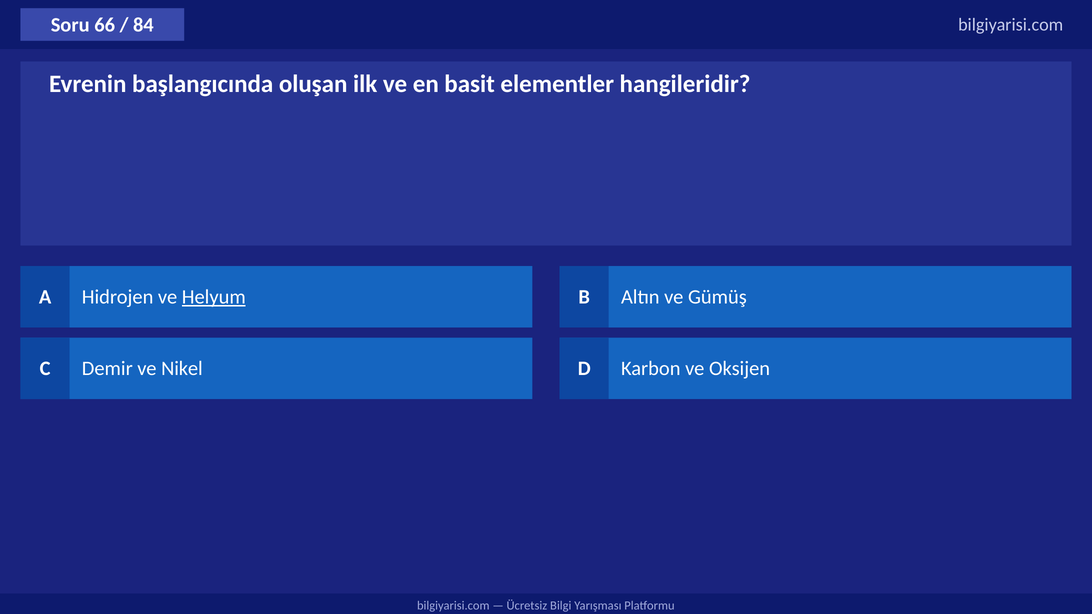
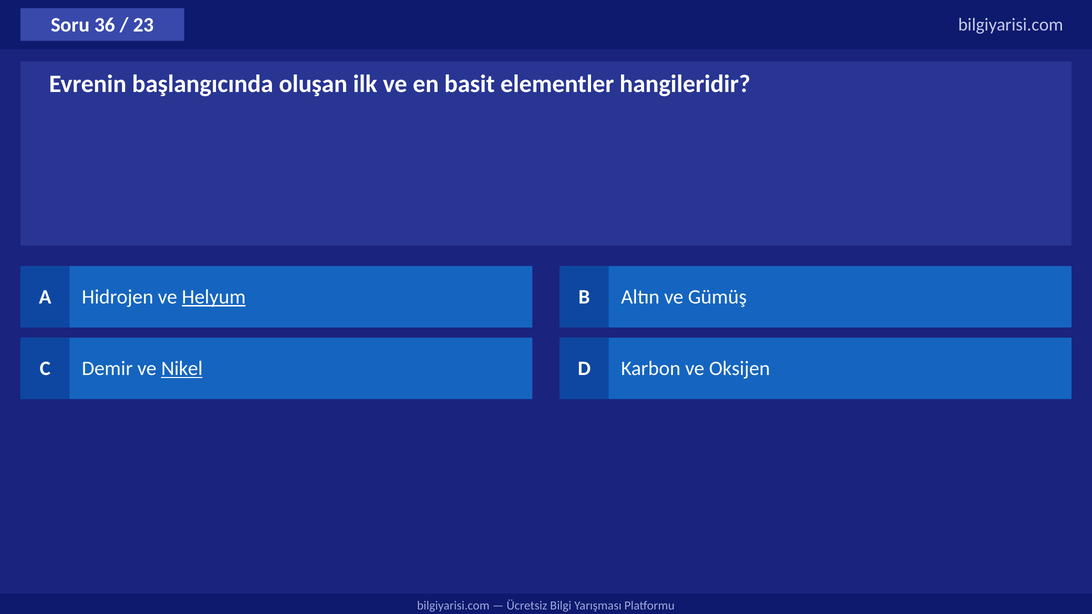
66: 66 -> 36 (105, 25)
84: 84 -> 23 (143, 25)
Nikel underline: none -> present (182, 369)
